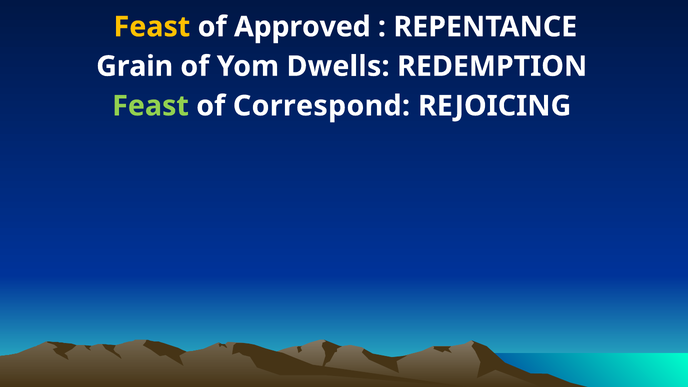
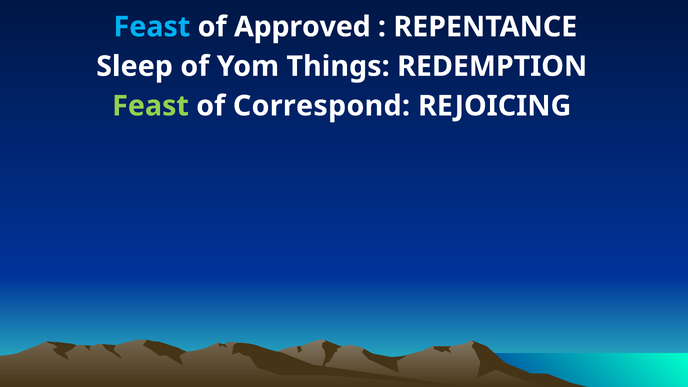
Feast colour: yellow -> light blue (152, 27)
Grain: Grain -> Sleep (135, 66)
Dwells: Dwells -> Things (338, 66)
